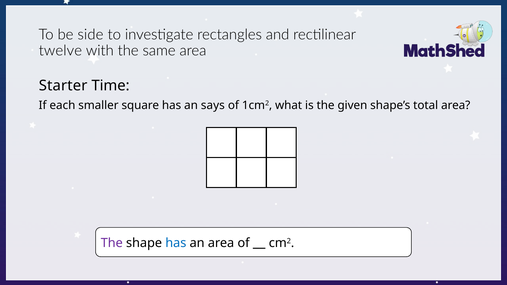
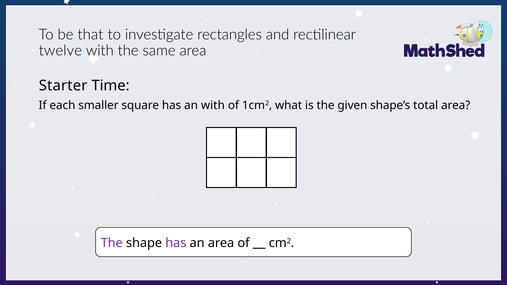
side: side -> that (90, 35)
an says: says -> with (213, 105)
has colour: blue -> purple (176, 243)
